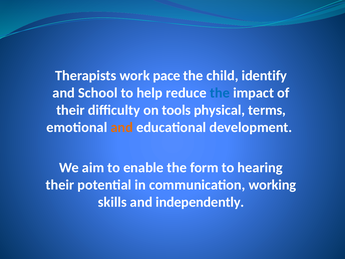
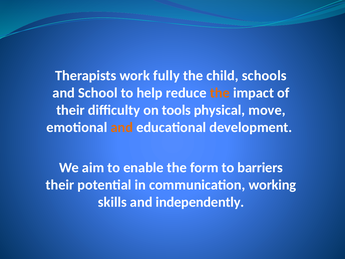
pace: pace -> fully (166, 76)
identify: identify -> schools (264, 76)
the colour: blue -> orange (220, 93)
terms: terms -> move (267, 110)
hearing: hearing -> barriers (260, 168)
